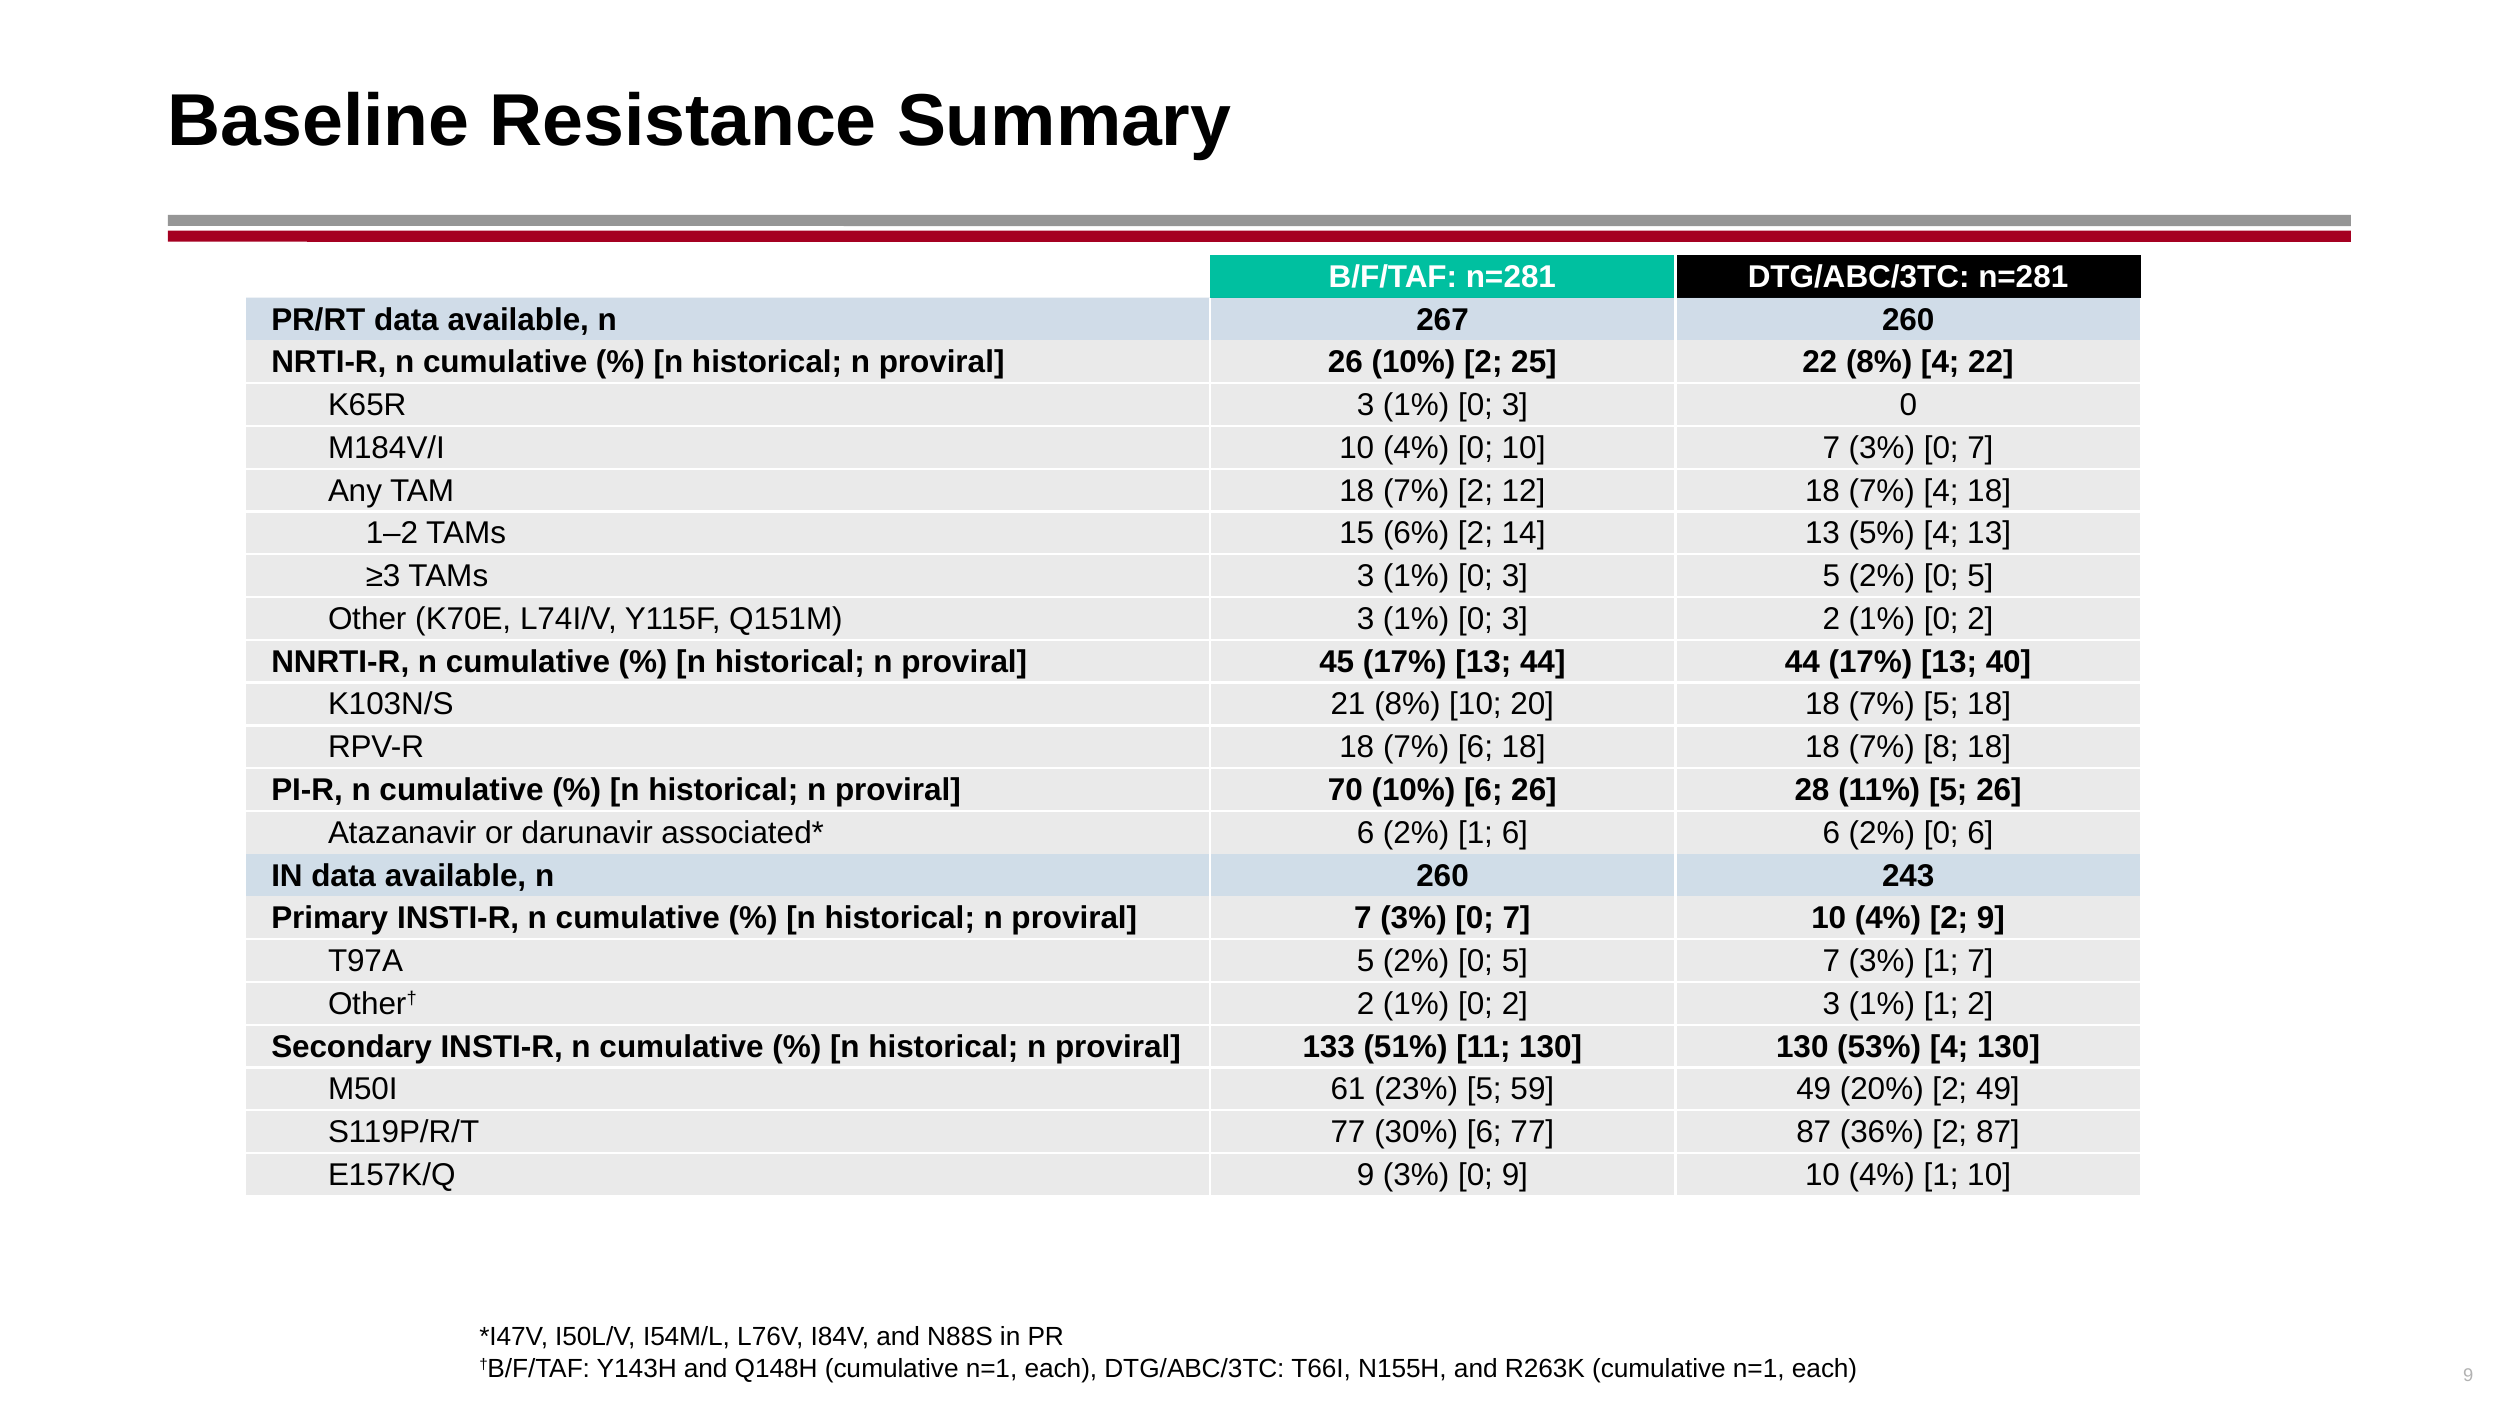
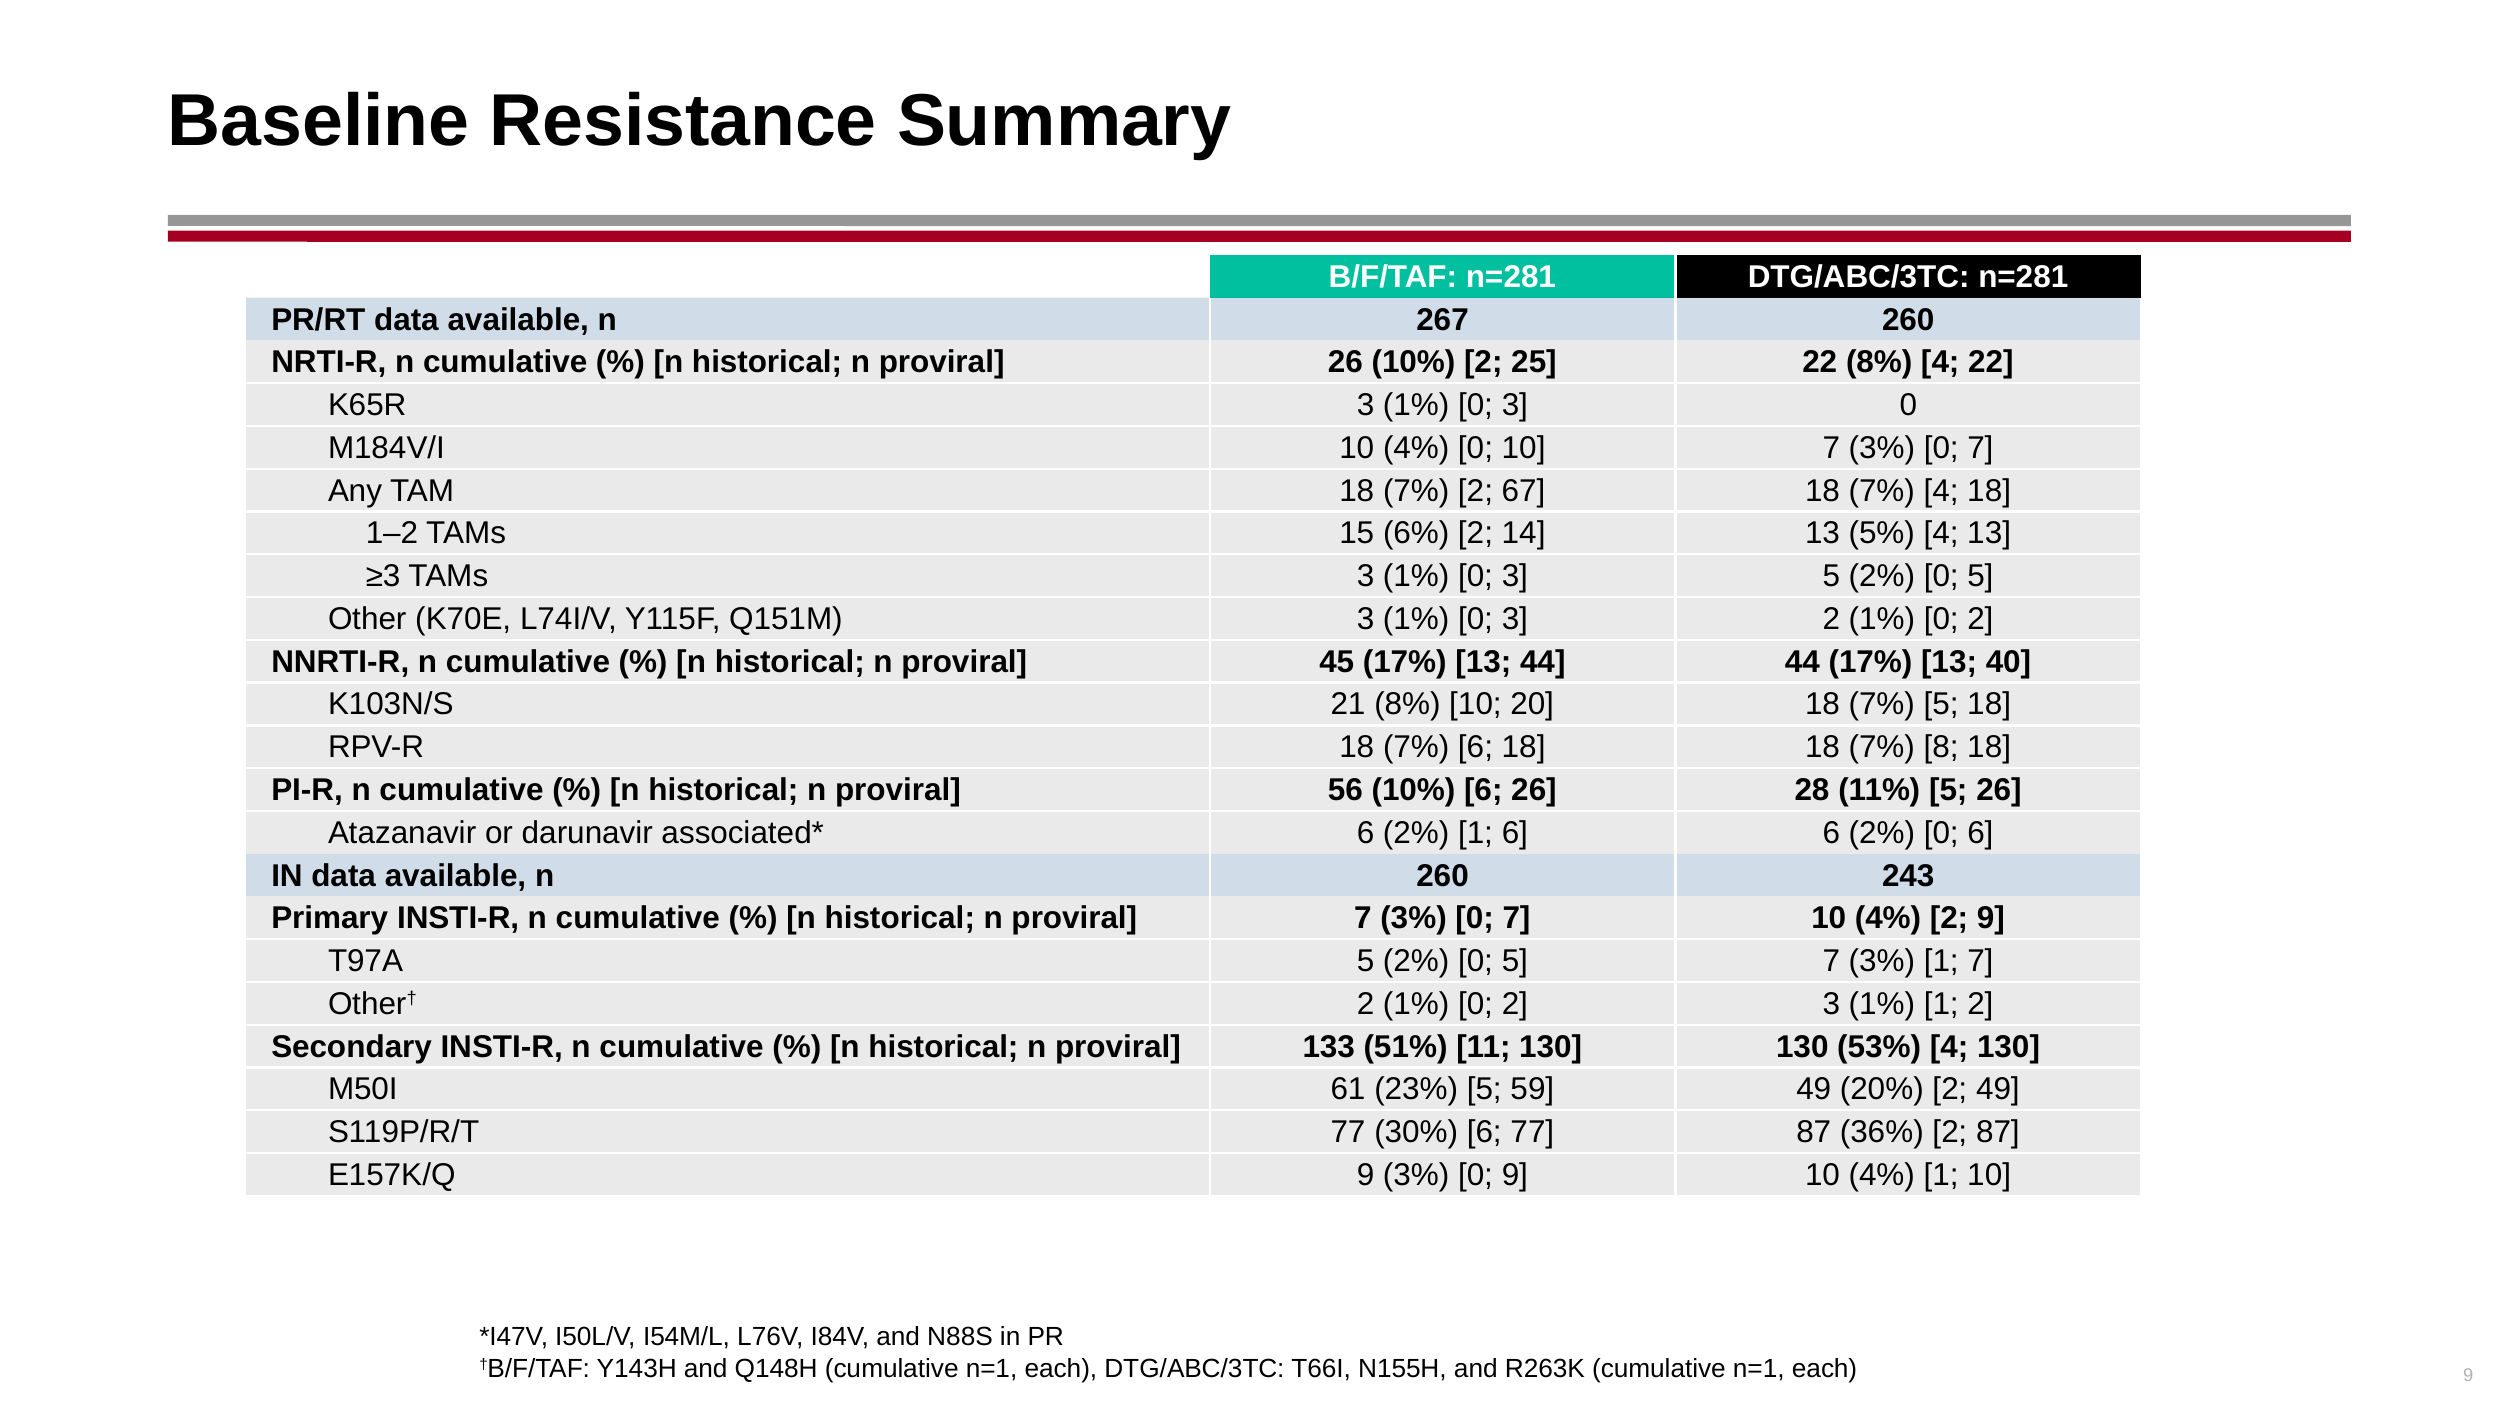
12: 12 -> 67 (1523, 491)
70: 70 -> 56 (1345, 790)
